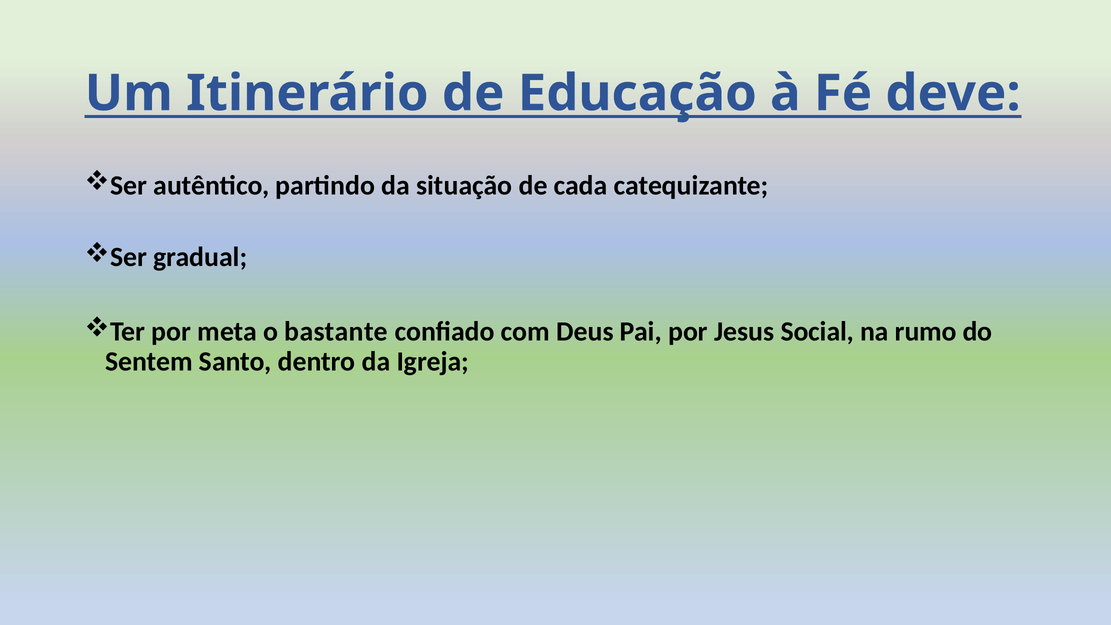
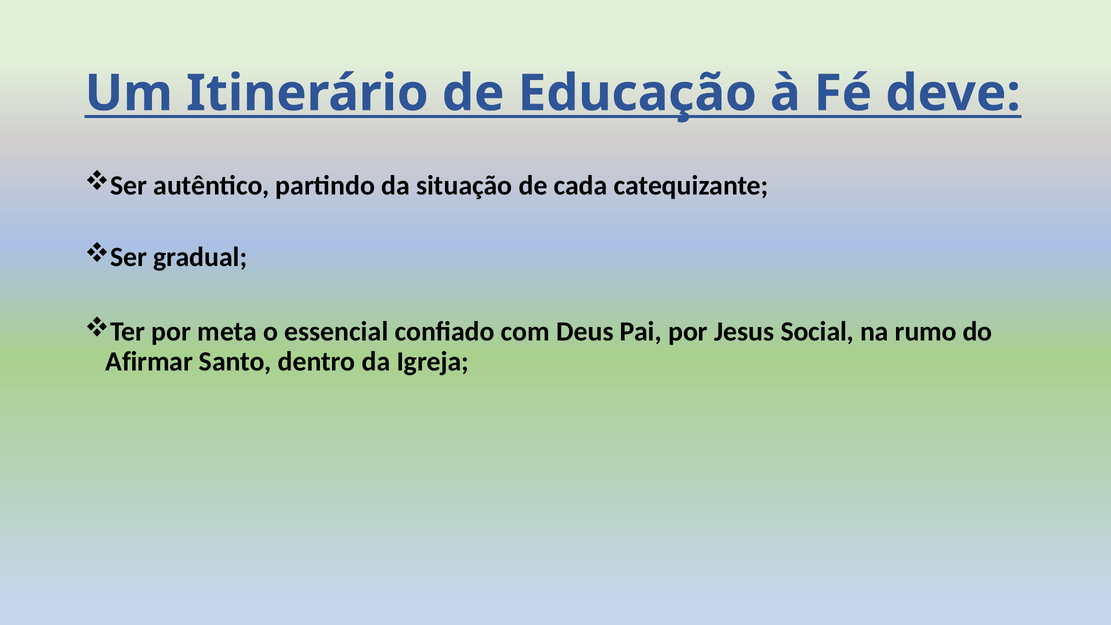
bastante: bastante -> essencial (336, 331)
Sentem: Sentem -> Afirmar (149, 361)
